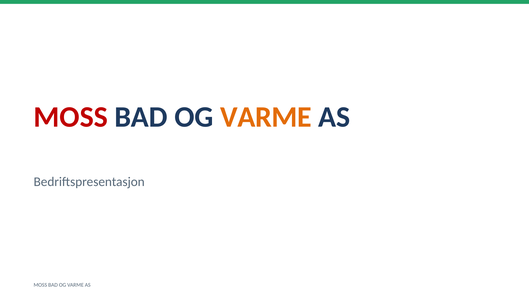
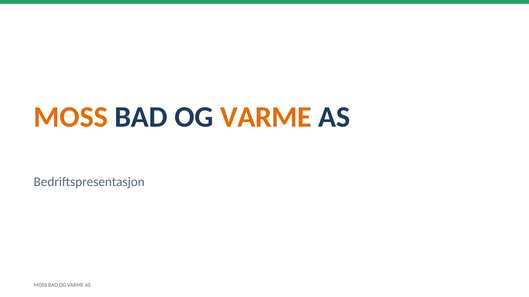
MOSS colour: red -> orange (71, 117)
